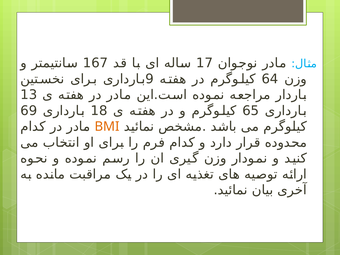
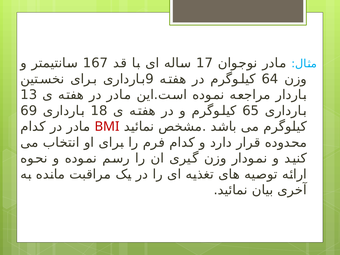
BMI colour: orange -> red (107, 127)
